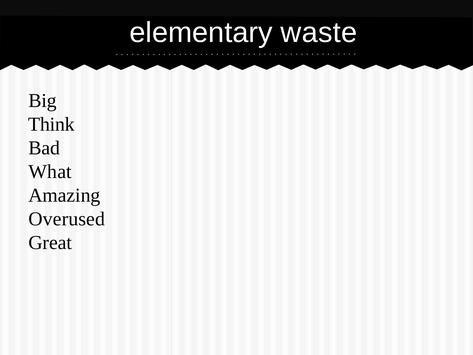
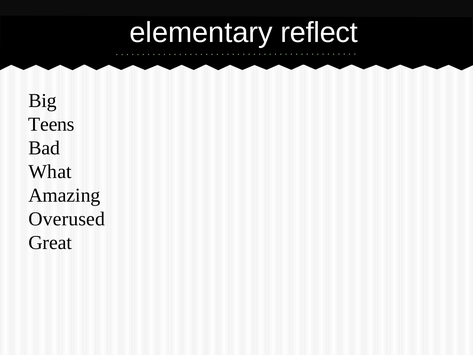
waste: waste -> reflect (319, 32)
Think: Think -> Teens (51, 124)
